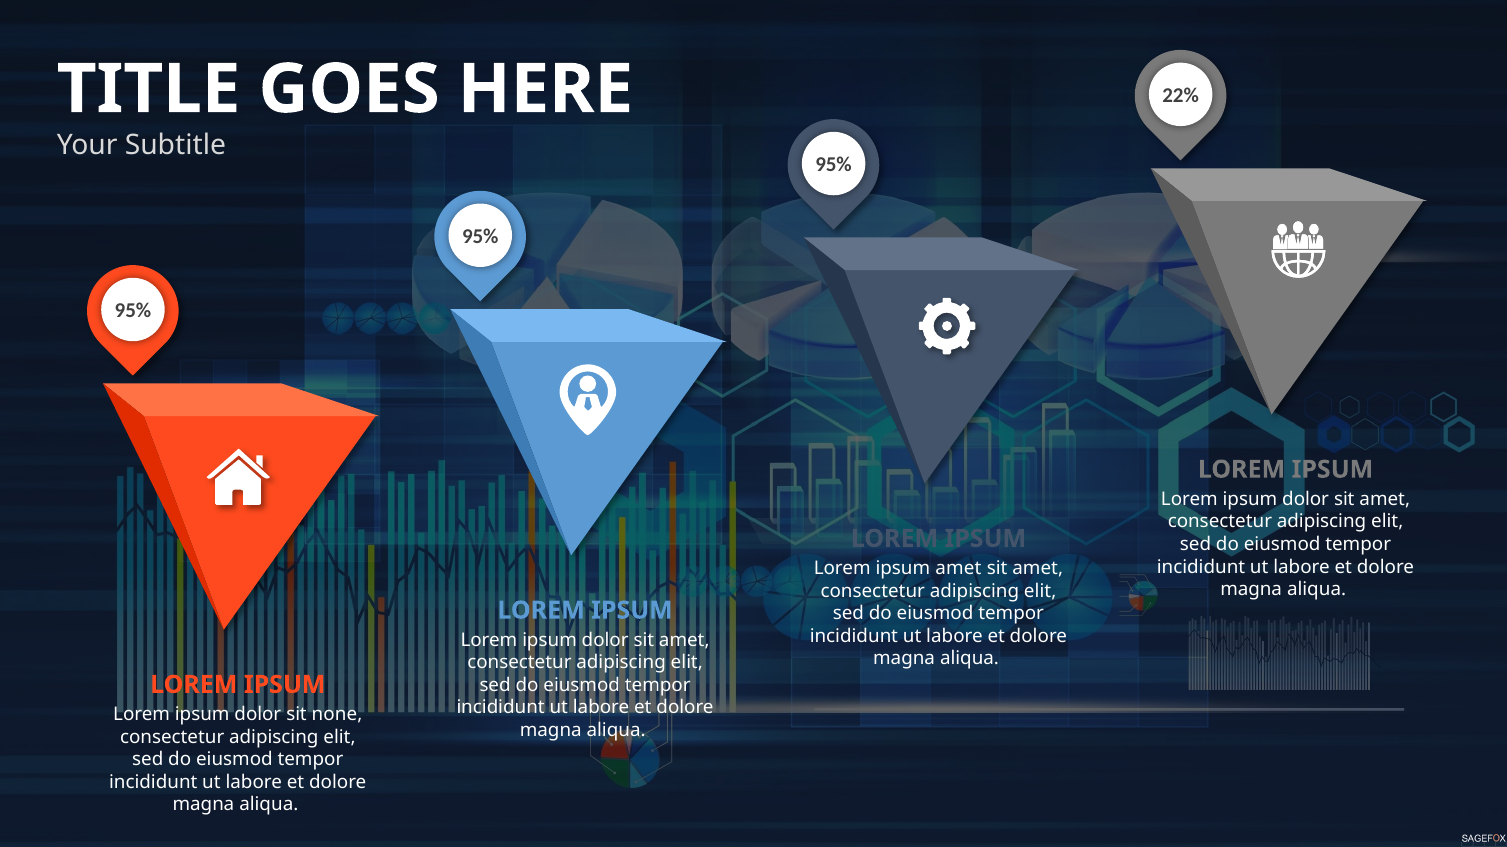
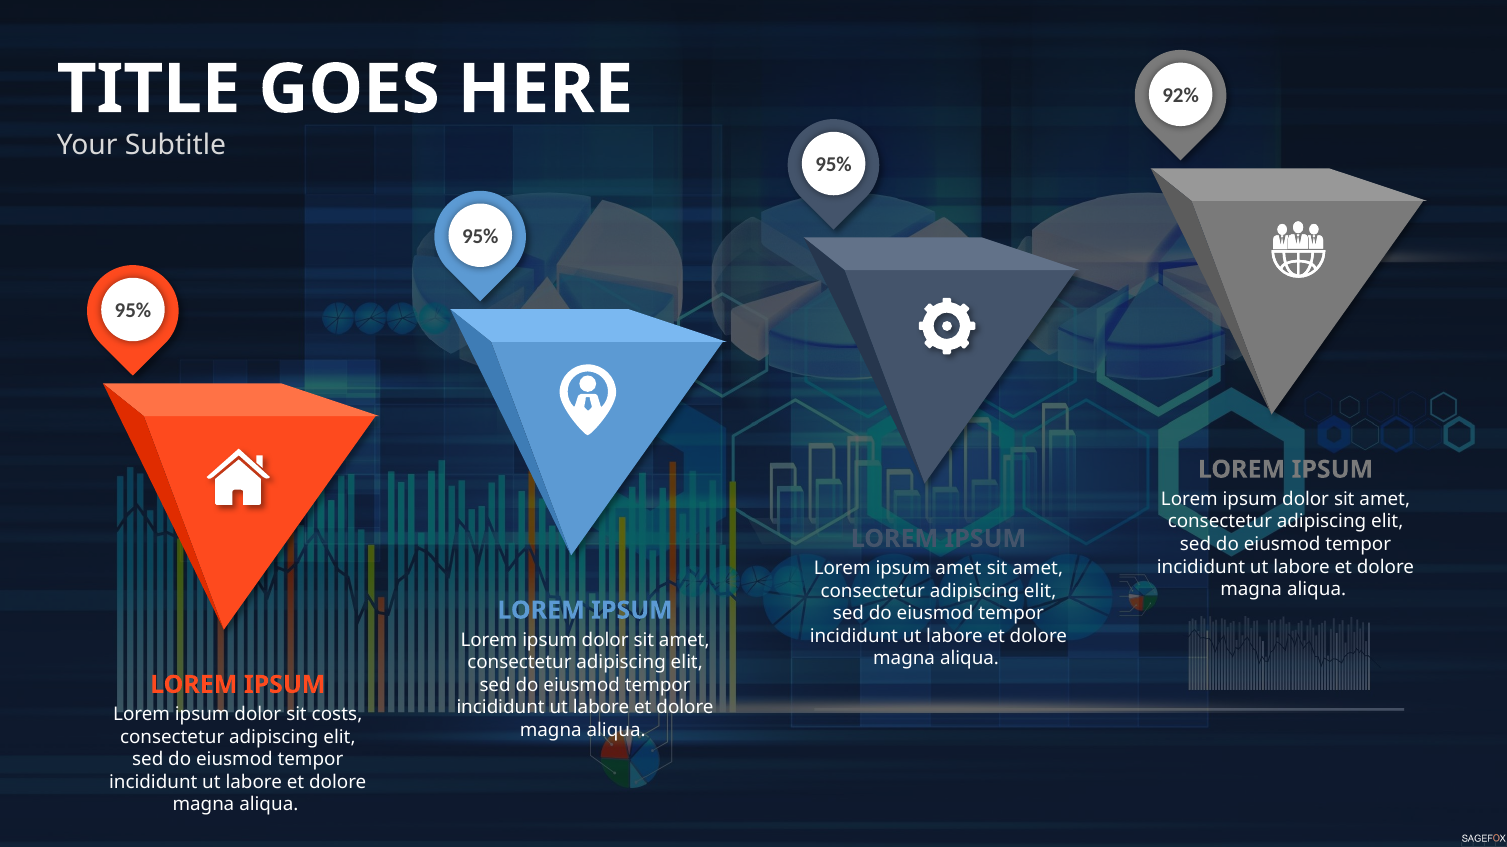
22%: 22% -> 92% (1181, 96)
none: none -> costs (337, 715)
